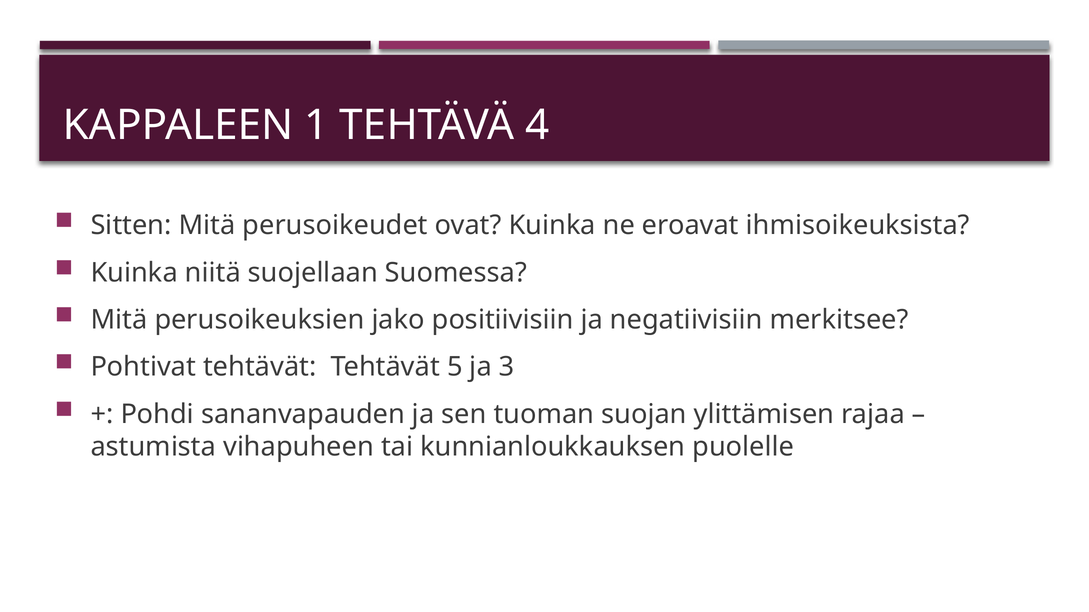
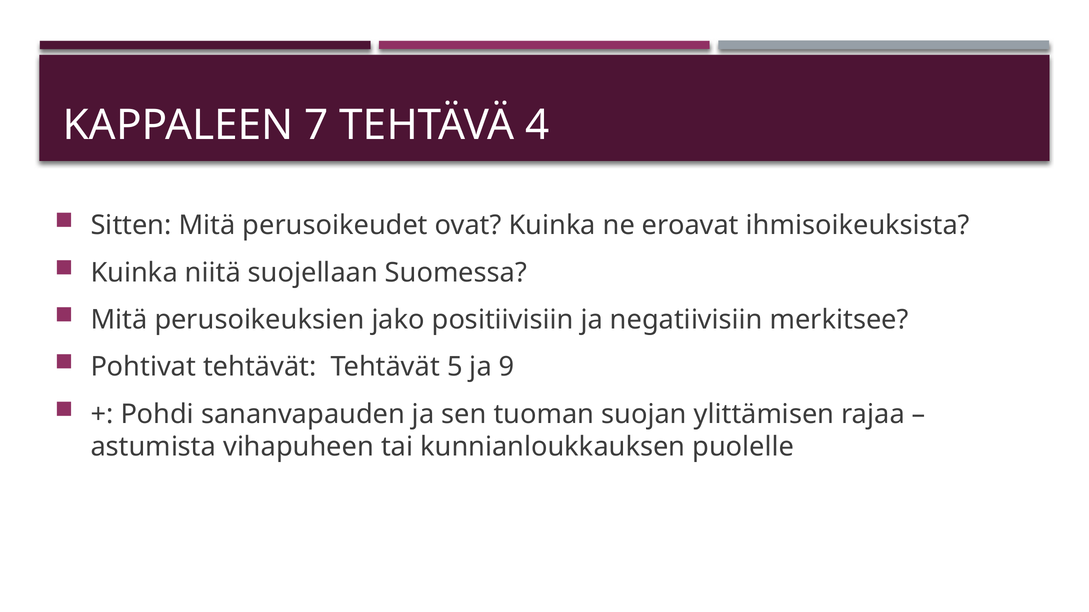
1: 1 -> 7 (316, 125)
3: 3 -> 9 (507, 367)
